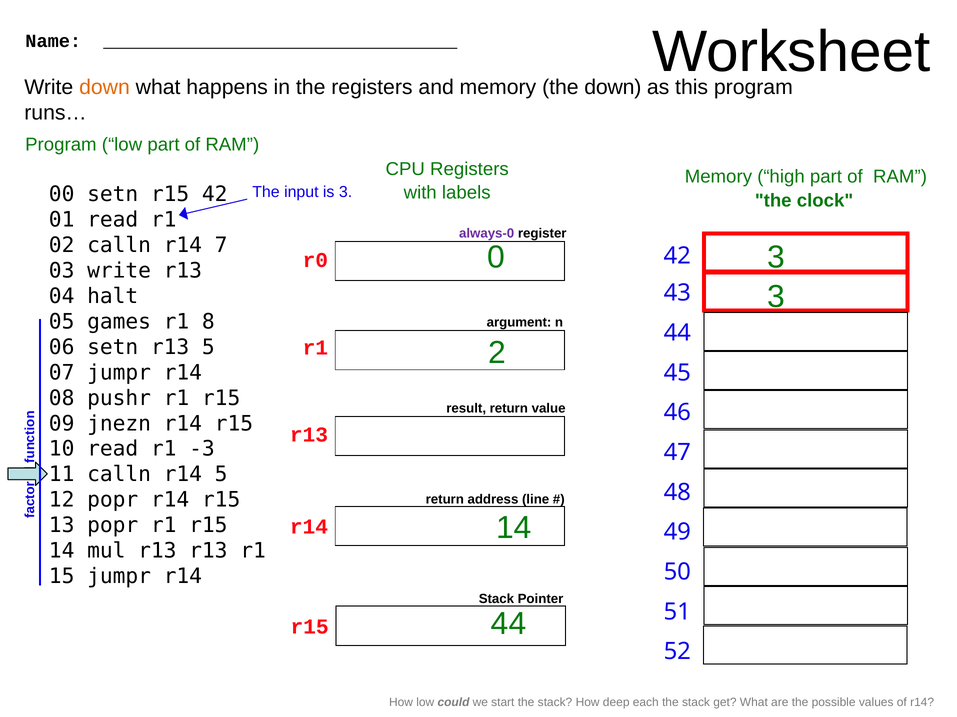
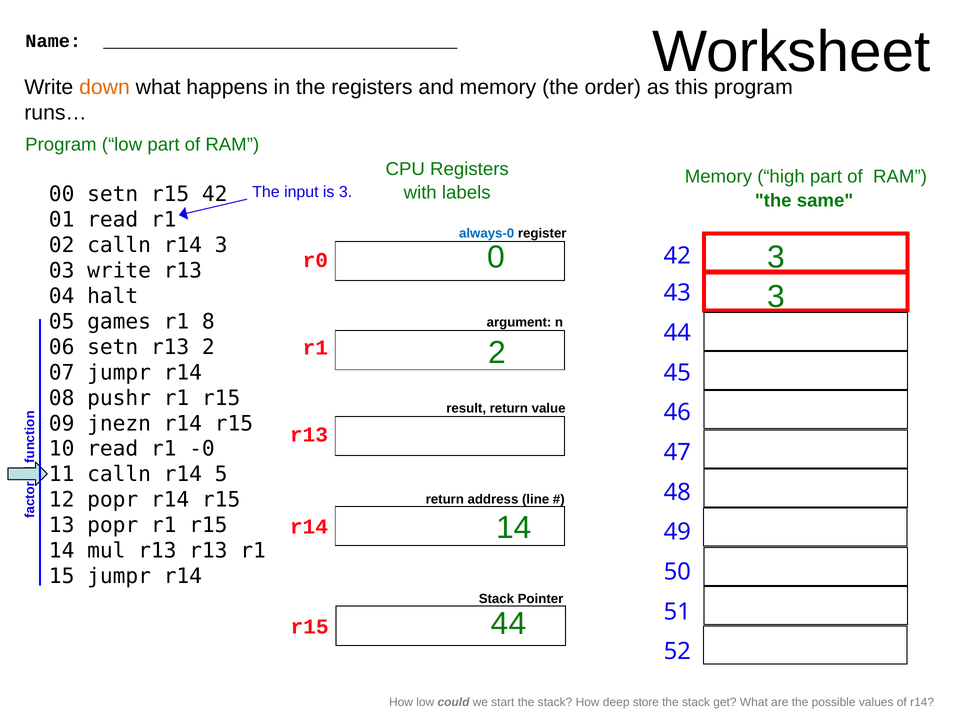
the down: down -> order (613, 87)
clock: clock -> same (825, 201)
always-0 colour: purple -> blue (487, 234)
r14 7: 7 -> 3 (221, 245)
r13 5: 5 -> 2 (208, 347)
-3: -3 -> -0 (202, 449)
each: each -> store (646, 703)
